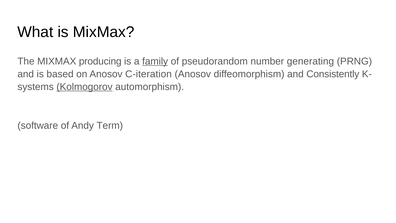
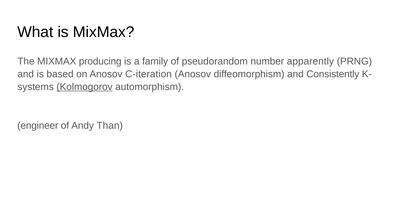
family underline: present -> none (155, 61)
generating: generating -> apparently (310, 61)
software: software -> engineer (38, 125)
Term: Term -> Than (110, 125)
